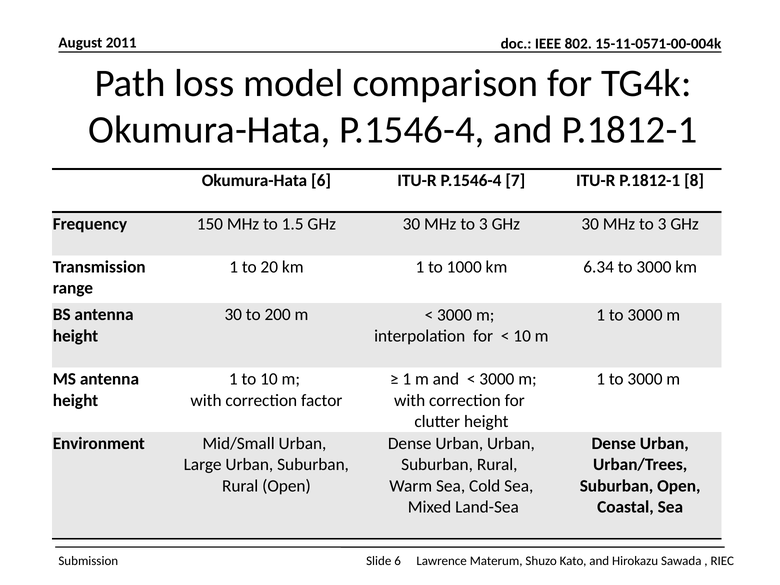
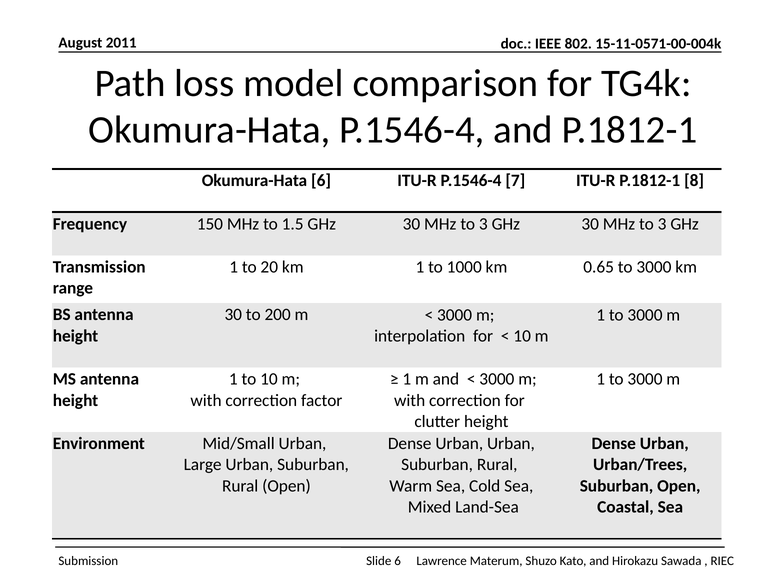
6.34: 6.34 -> 0.65 (599, 267)
